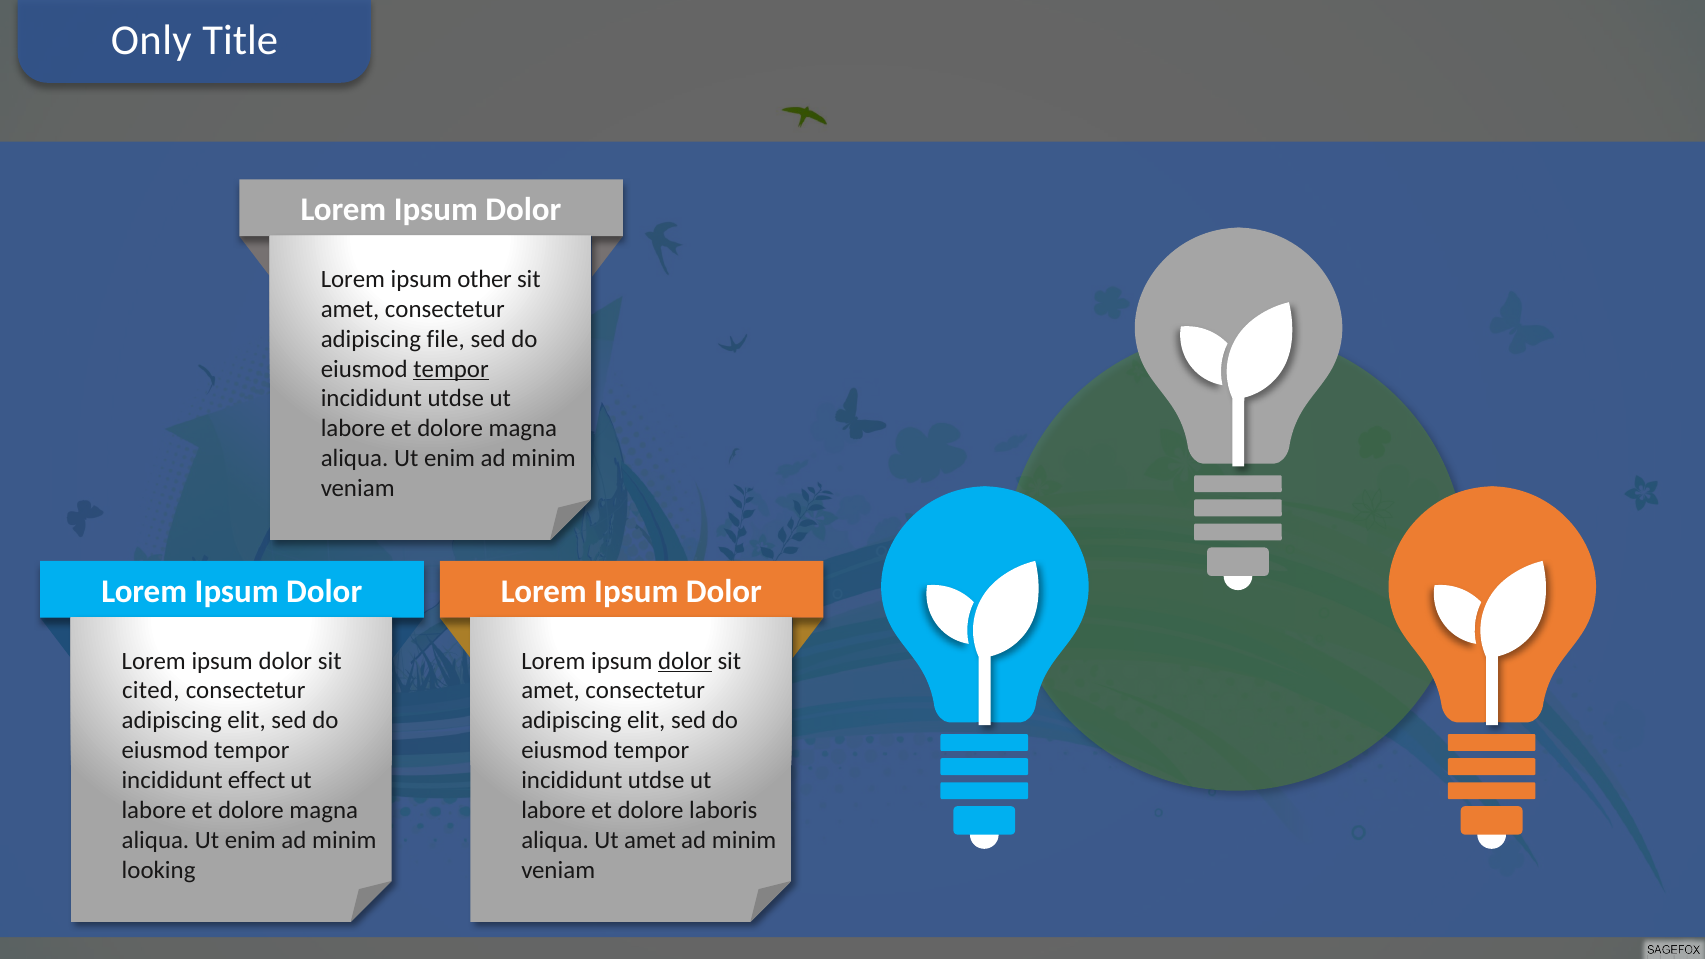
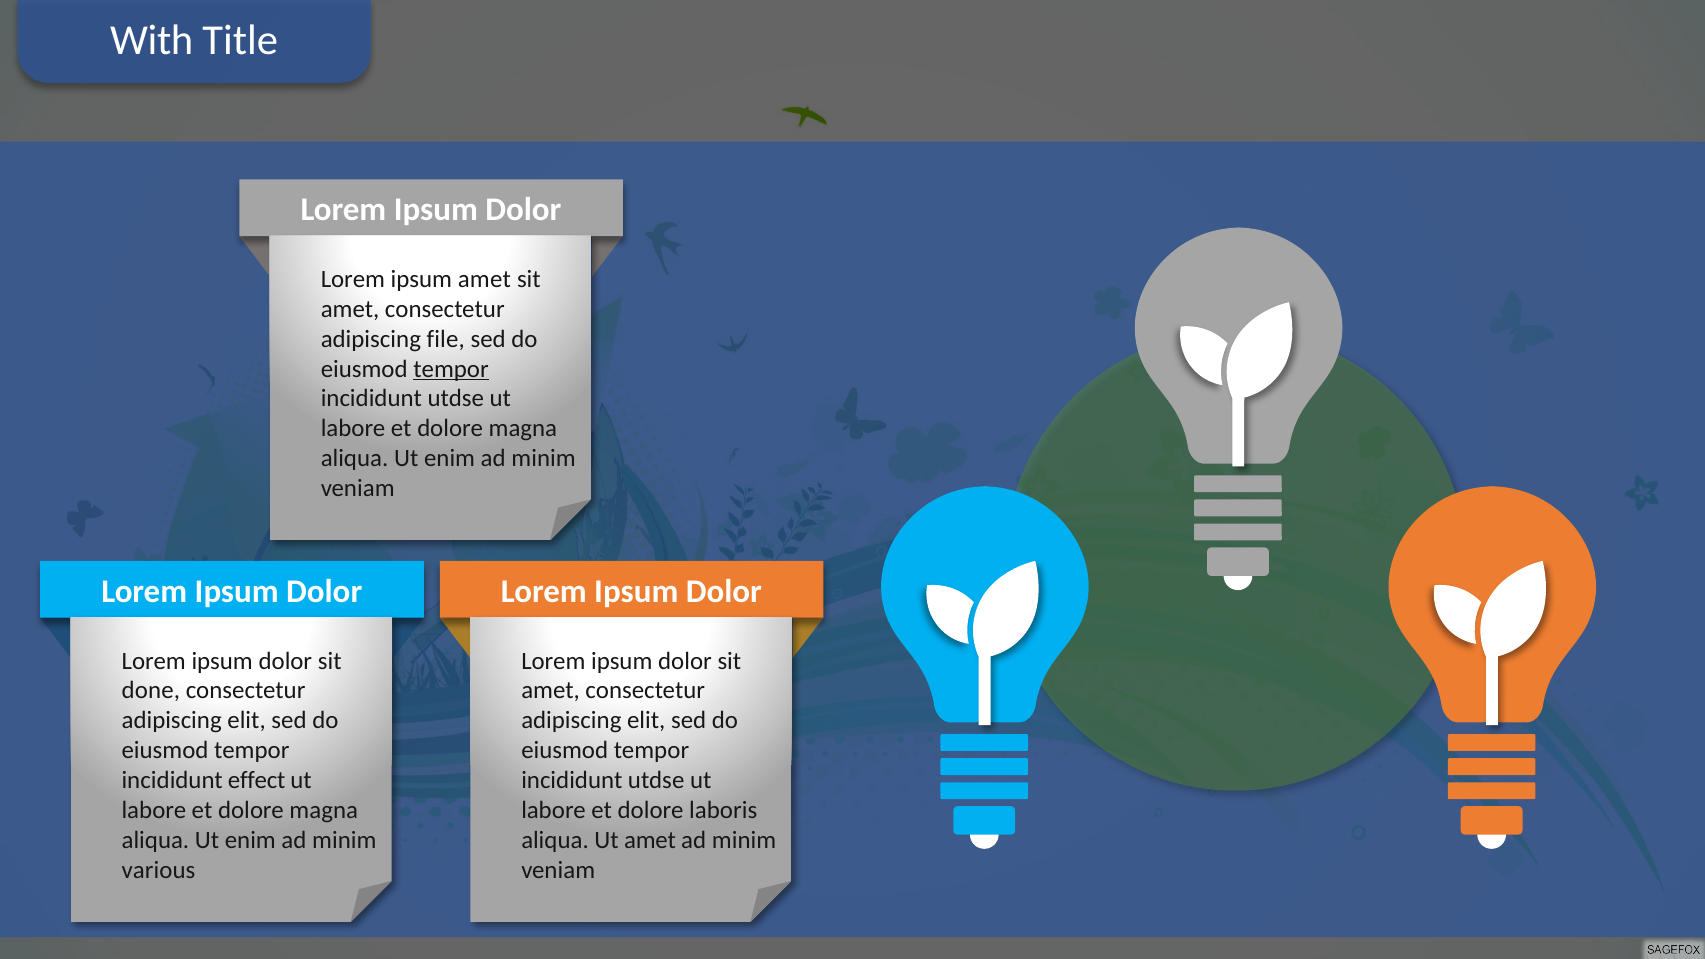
Only: Only -> With (152, 40)
ipsum other: other -> amet (484, 279)
dolor underline: present -> none (685, 661)
cited: cited -> done (151, 691)
looking: looking -> various (159, 870)
